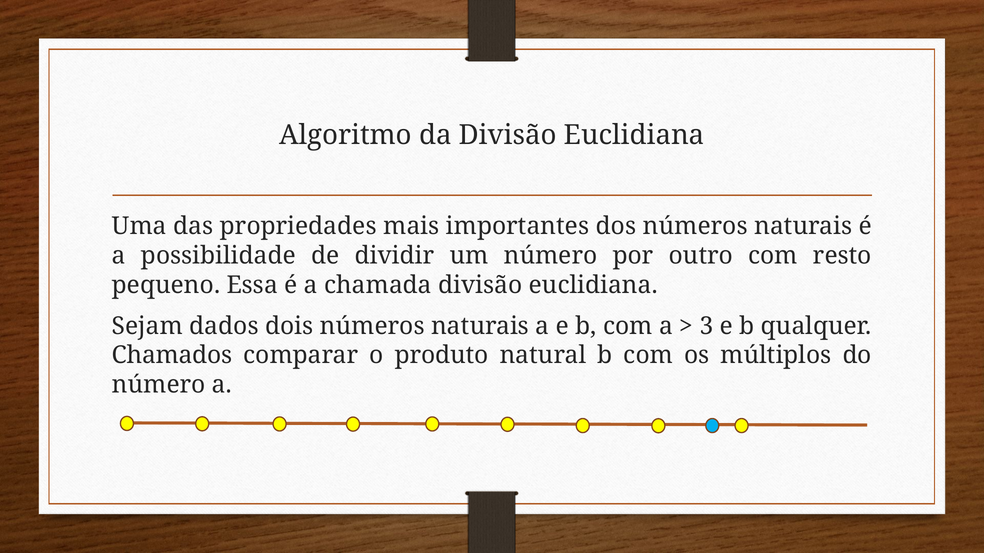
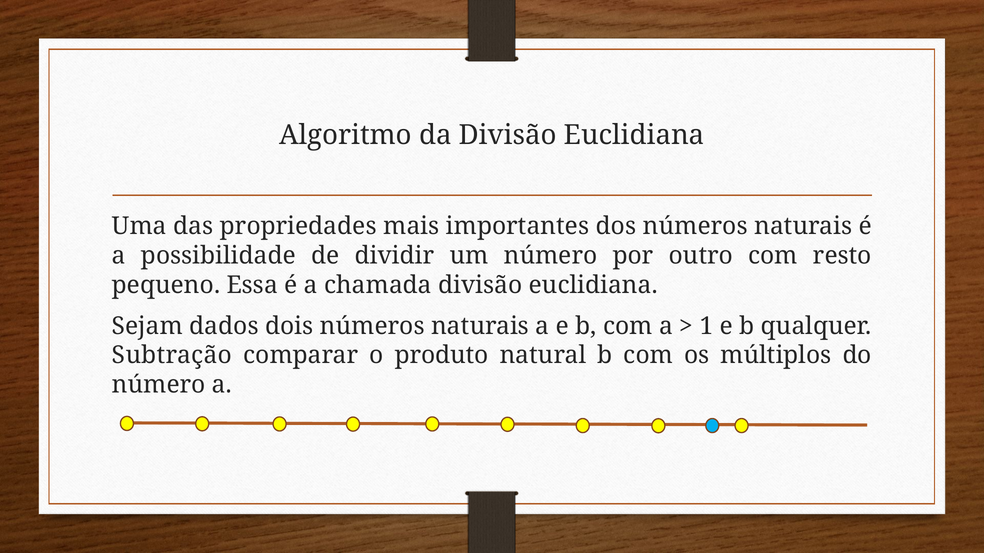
3: 3 -> 1 (706, 326)
Chamados: Chamados -> Subtração (172, 356)
